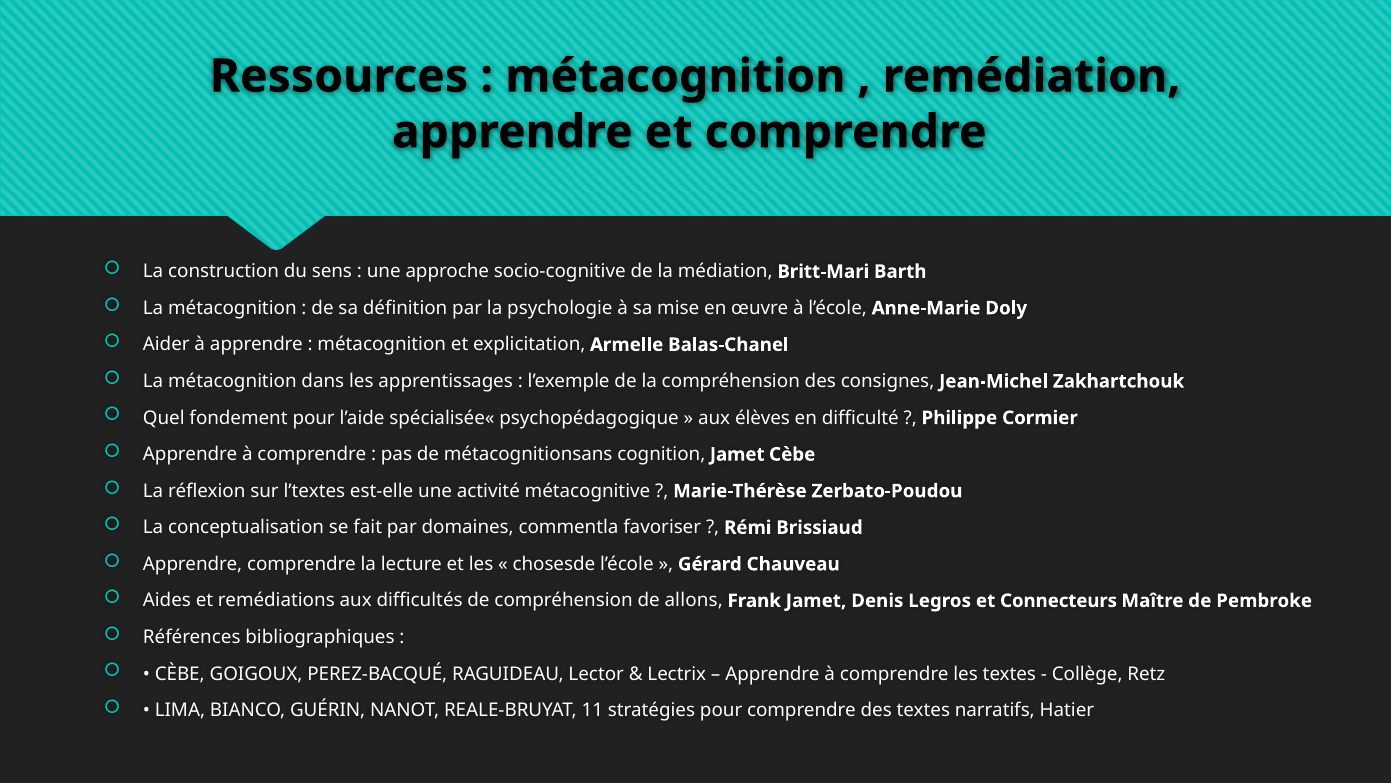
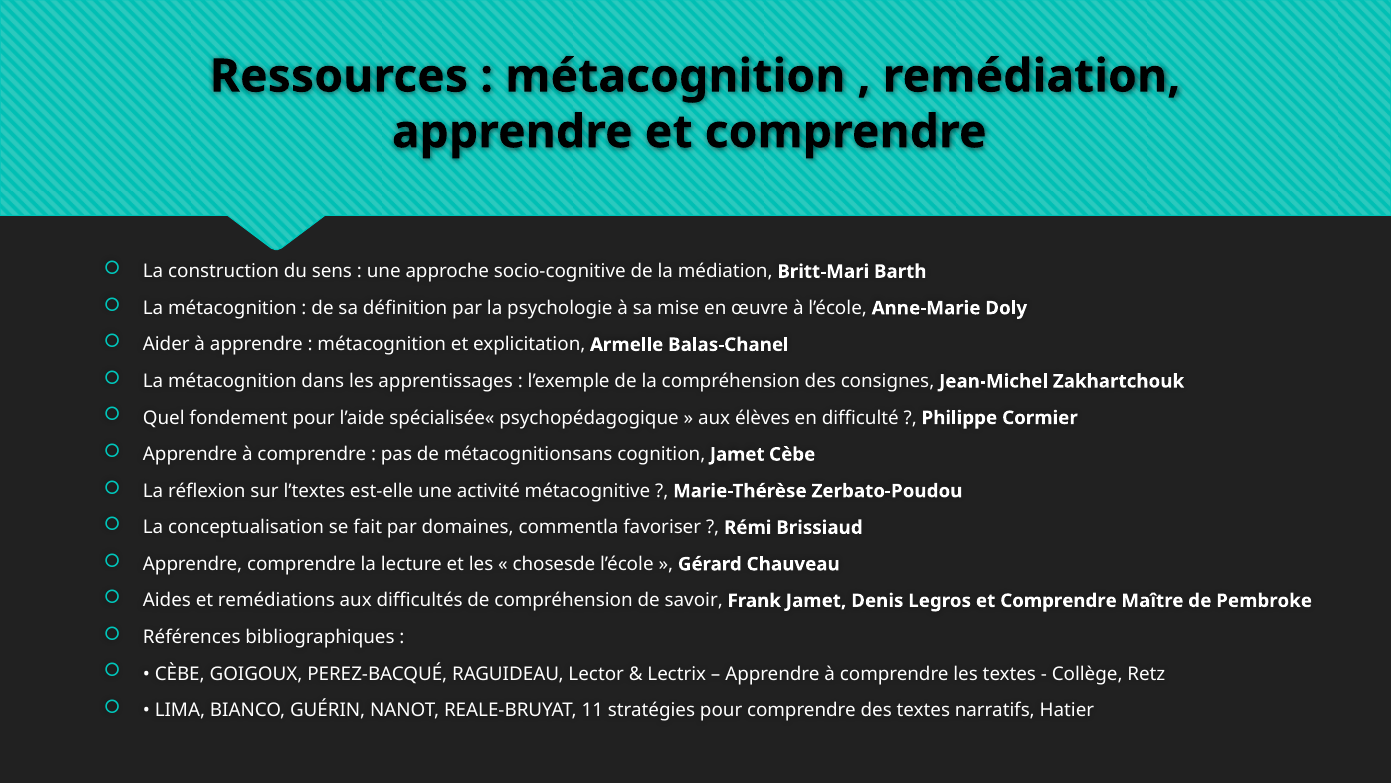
allons: allons -> savoir (694, 600)
Legros et Connecteurs: Connecteurs -> Comprendre (1058, 600)
